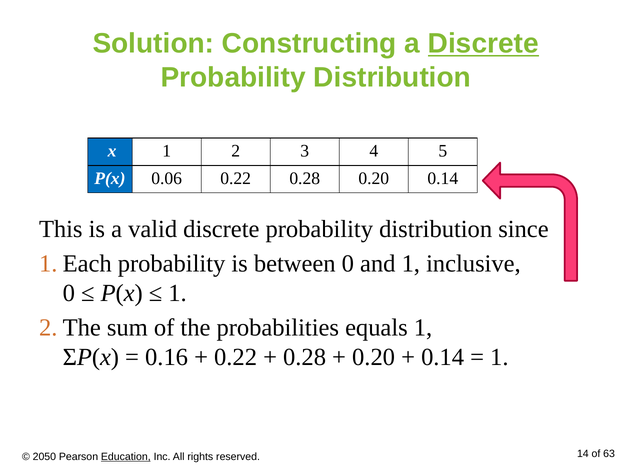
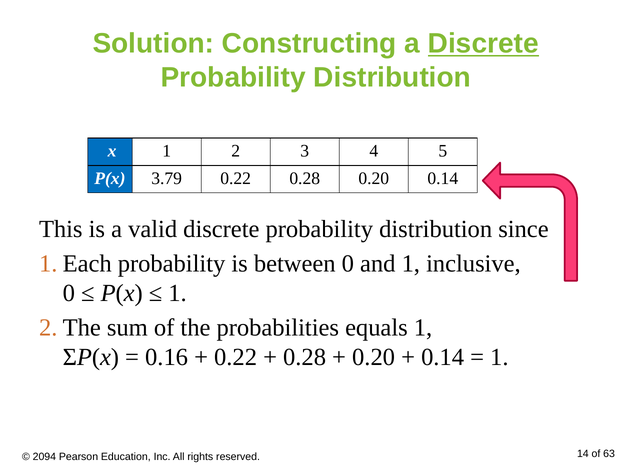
0.06: 0.06 -> 3.79 (167, 178)
2050: 2050 -> 2094 (44, 457)
Education underline: present -> none (126, 457)
